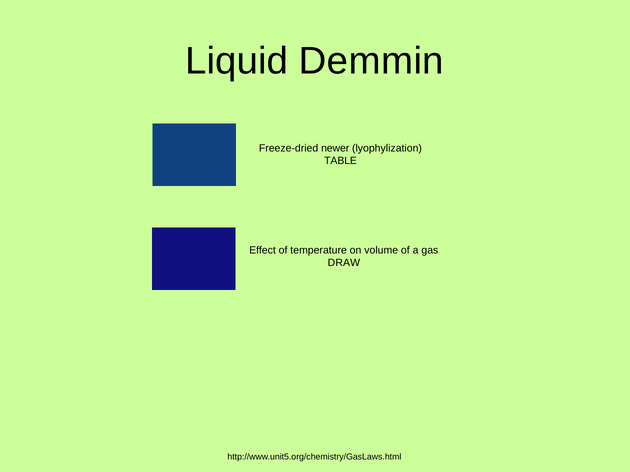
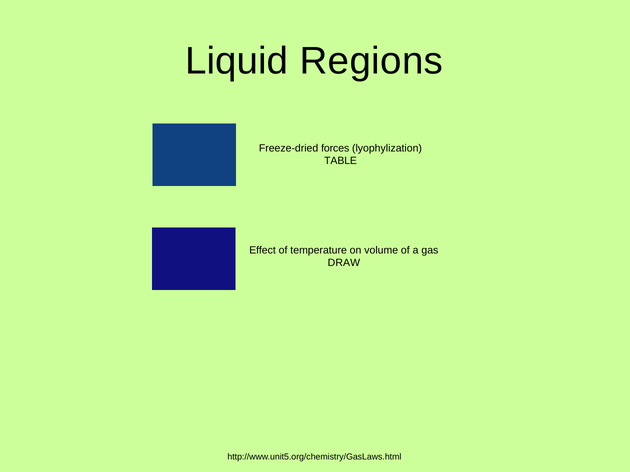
Demmin: Demmin -> Regions (371, 61)
newer: newer -> forces (335, 148)
